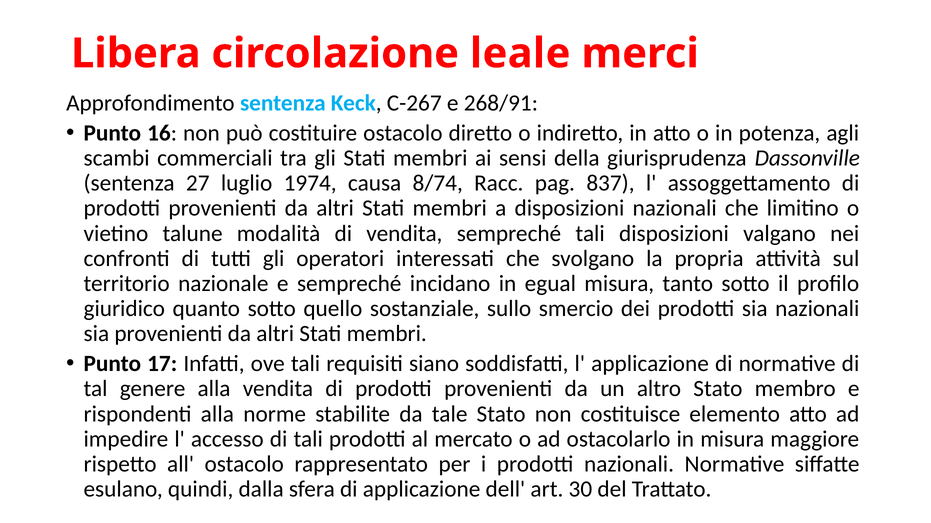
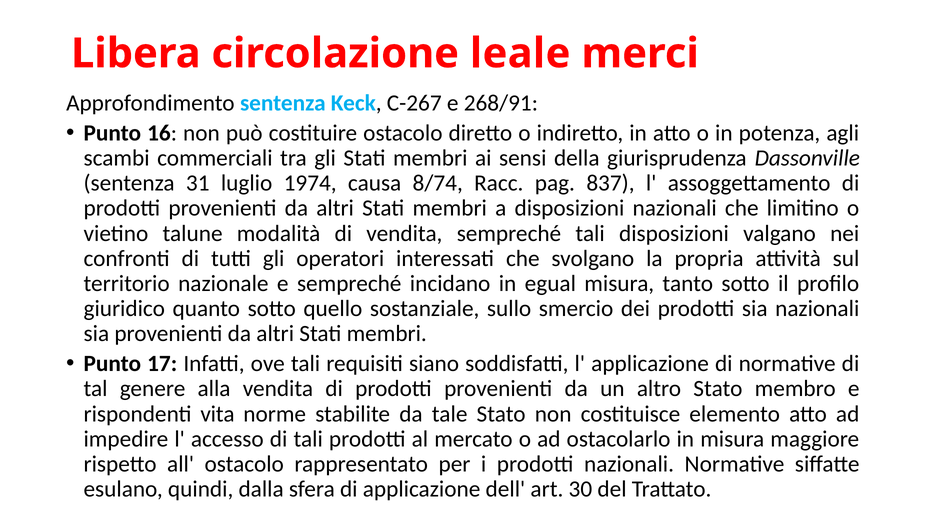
27: 27 -> 31 (198, 183)
rispondenti alla: alla -> vita (218, 414)
